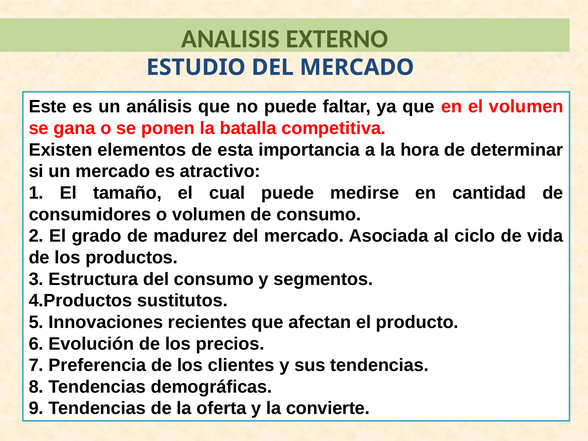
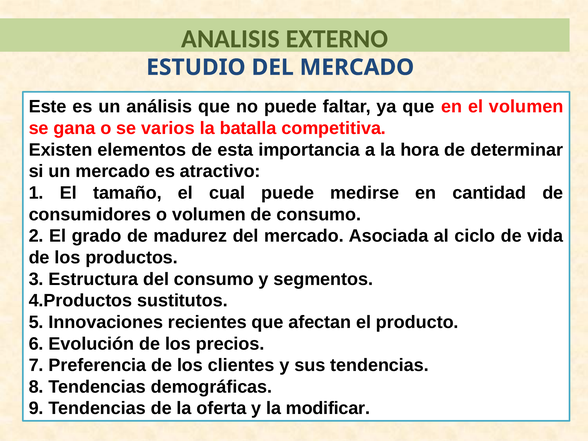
ponen: ponen -> varios (168, 128)
convierte: convierte -> modificar (328, 408)
